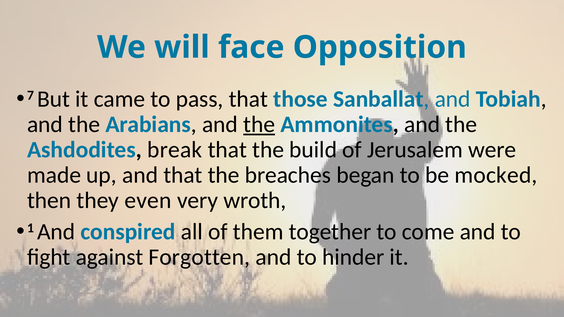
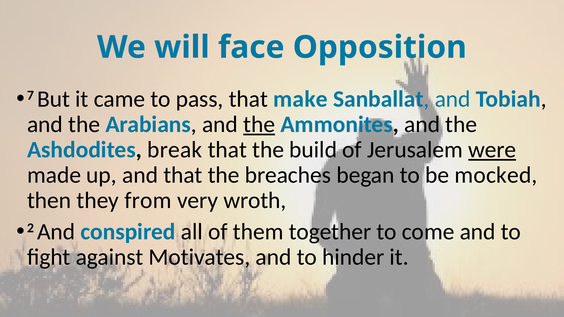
those: those -> make (300, 99)
were underline: none -> present (492, 150)
even: even -> from (148, 201)
1: 1 -> 2 (31, 228)
Forgotten: Forgotten -> Motivates (199, 257)
